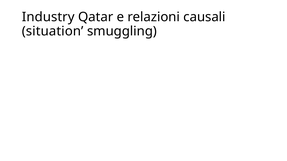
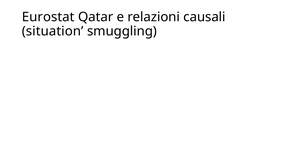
Industry: Industry -> Eurostat (48, 17)
